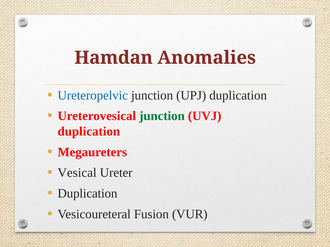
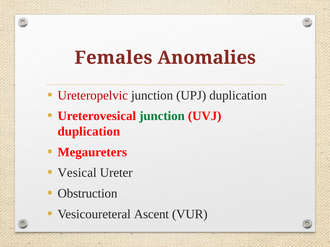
Hamdan: Hamdan -> Females (113, 58)
Ureteropelvic colour: blue -> red (93, 96)
Duplication: Duplication -> Obstruction (87, 194)
Fusion: Fusion -> Ascent (151, 215)
